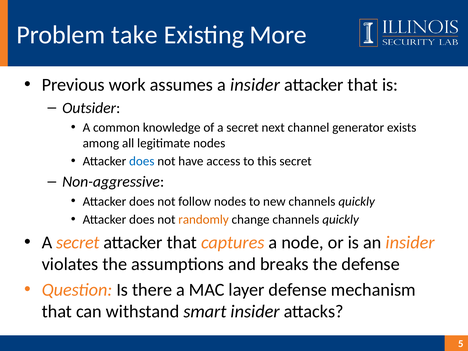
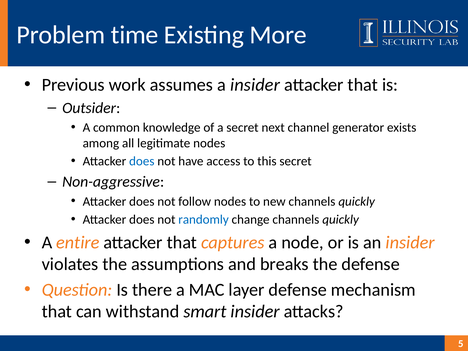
take: take -> time (135, 35)
randomly colour: orange -> blue (204, 220)
secret: secret -> entire (78, 242)
